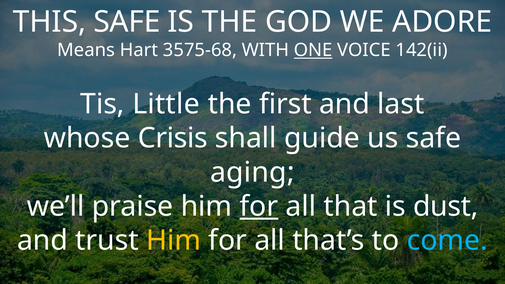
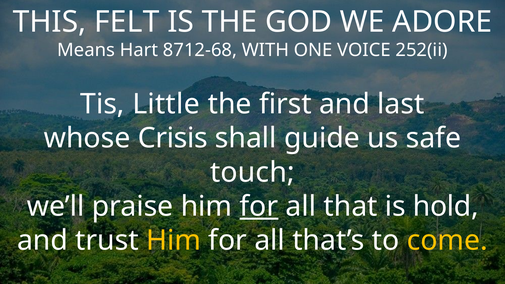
THIS SAFE: SAFE -> FELT (127, 22)
3575-68: 3575-68 -> 8712-68 (200, 50)
ONE underline: present -> none (313, 50)
142(ii: 142(ii -> 252(ii (422, 50)
aging: aging -> touch (252, 172)
dust: dust -> hold (446, 206)
come colour: light blue -> yellow (447, 241)
